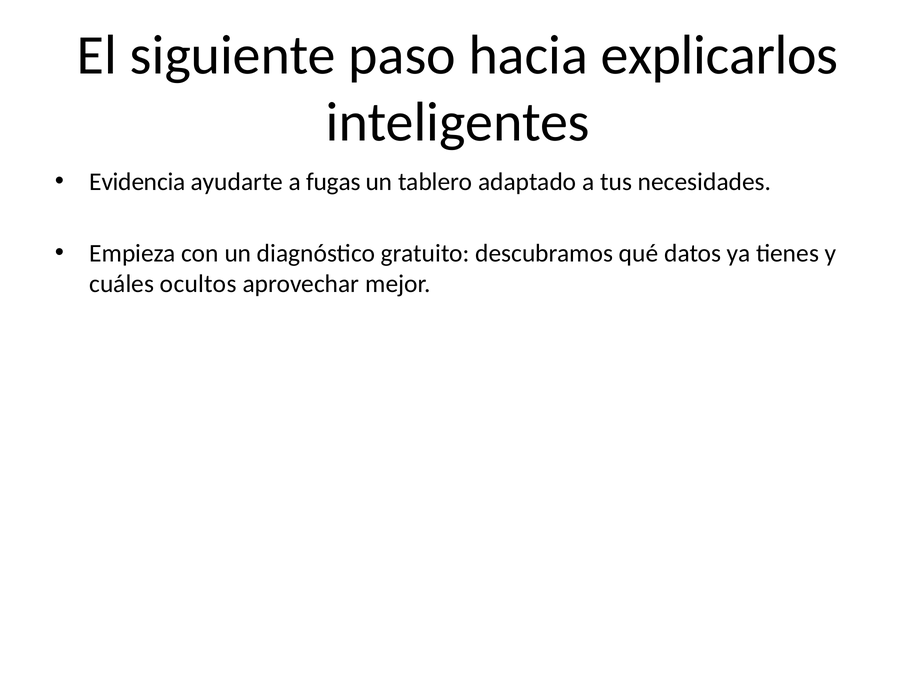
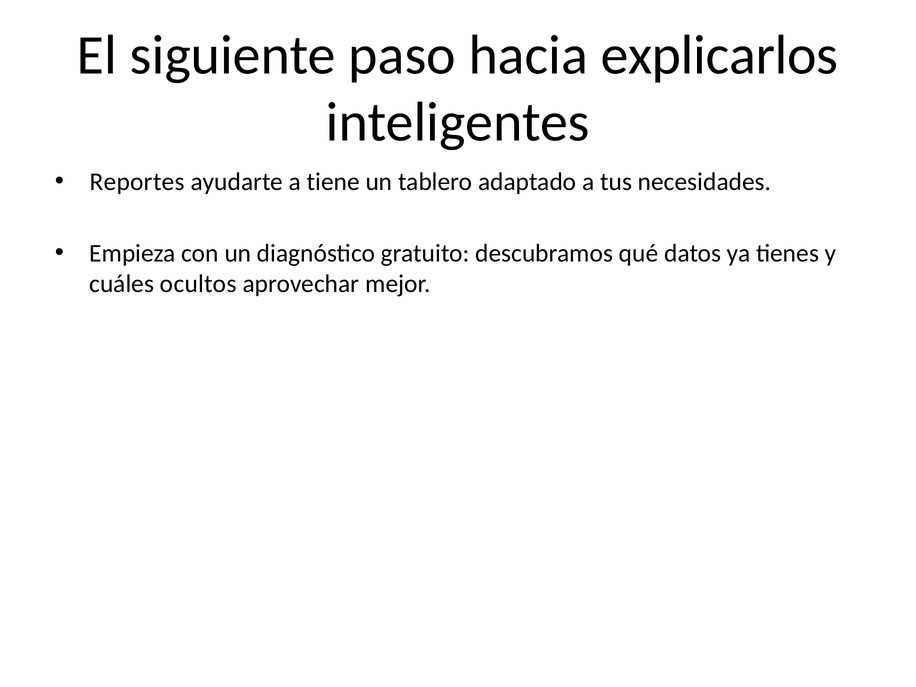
Evidencia: Evidencia -> Reportes (137, 182)
fugas: fugas -> tiene (333, 182)
